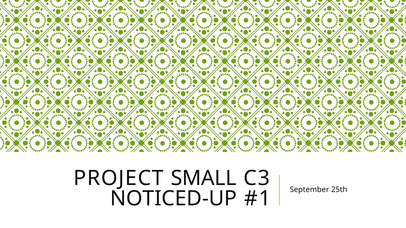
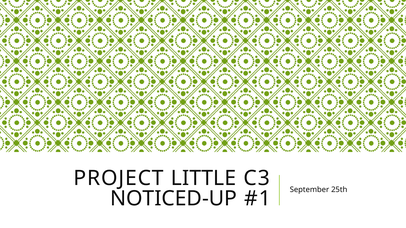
SMALL: SMALL -> LITTLE (204, 178)
